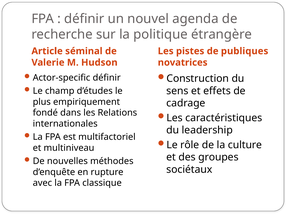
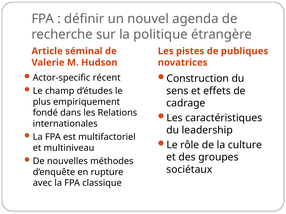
Actor-specific définir: définir -> récent (107, 78)
